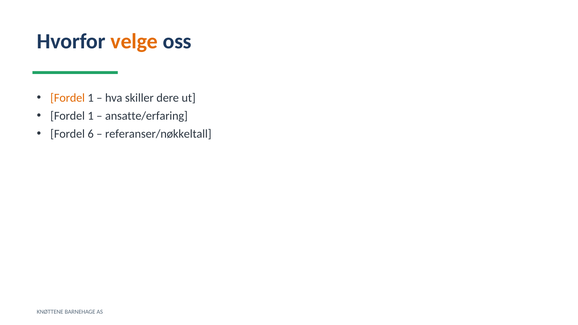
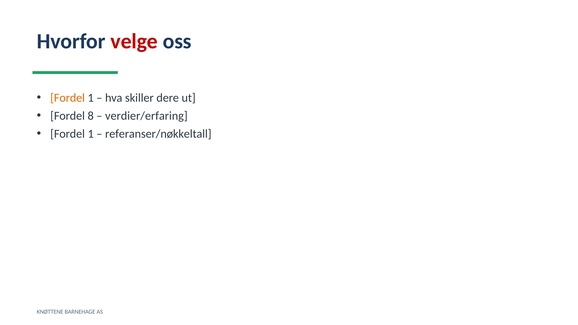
velge colour: orange -> red (134, 41)
1: 1 -> 8 (91, 116)
ansatte/erfaring: ansatte/erfaring -> verdier/erfaring (146, 116)
6: 6 -> 1 (91, 134)
